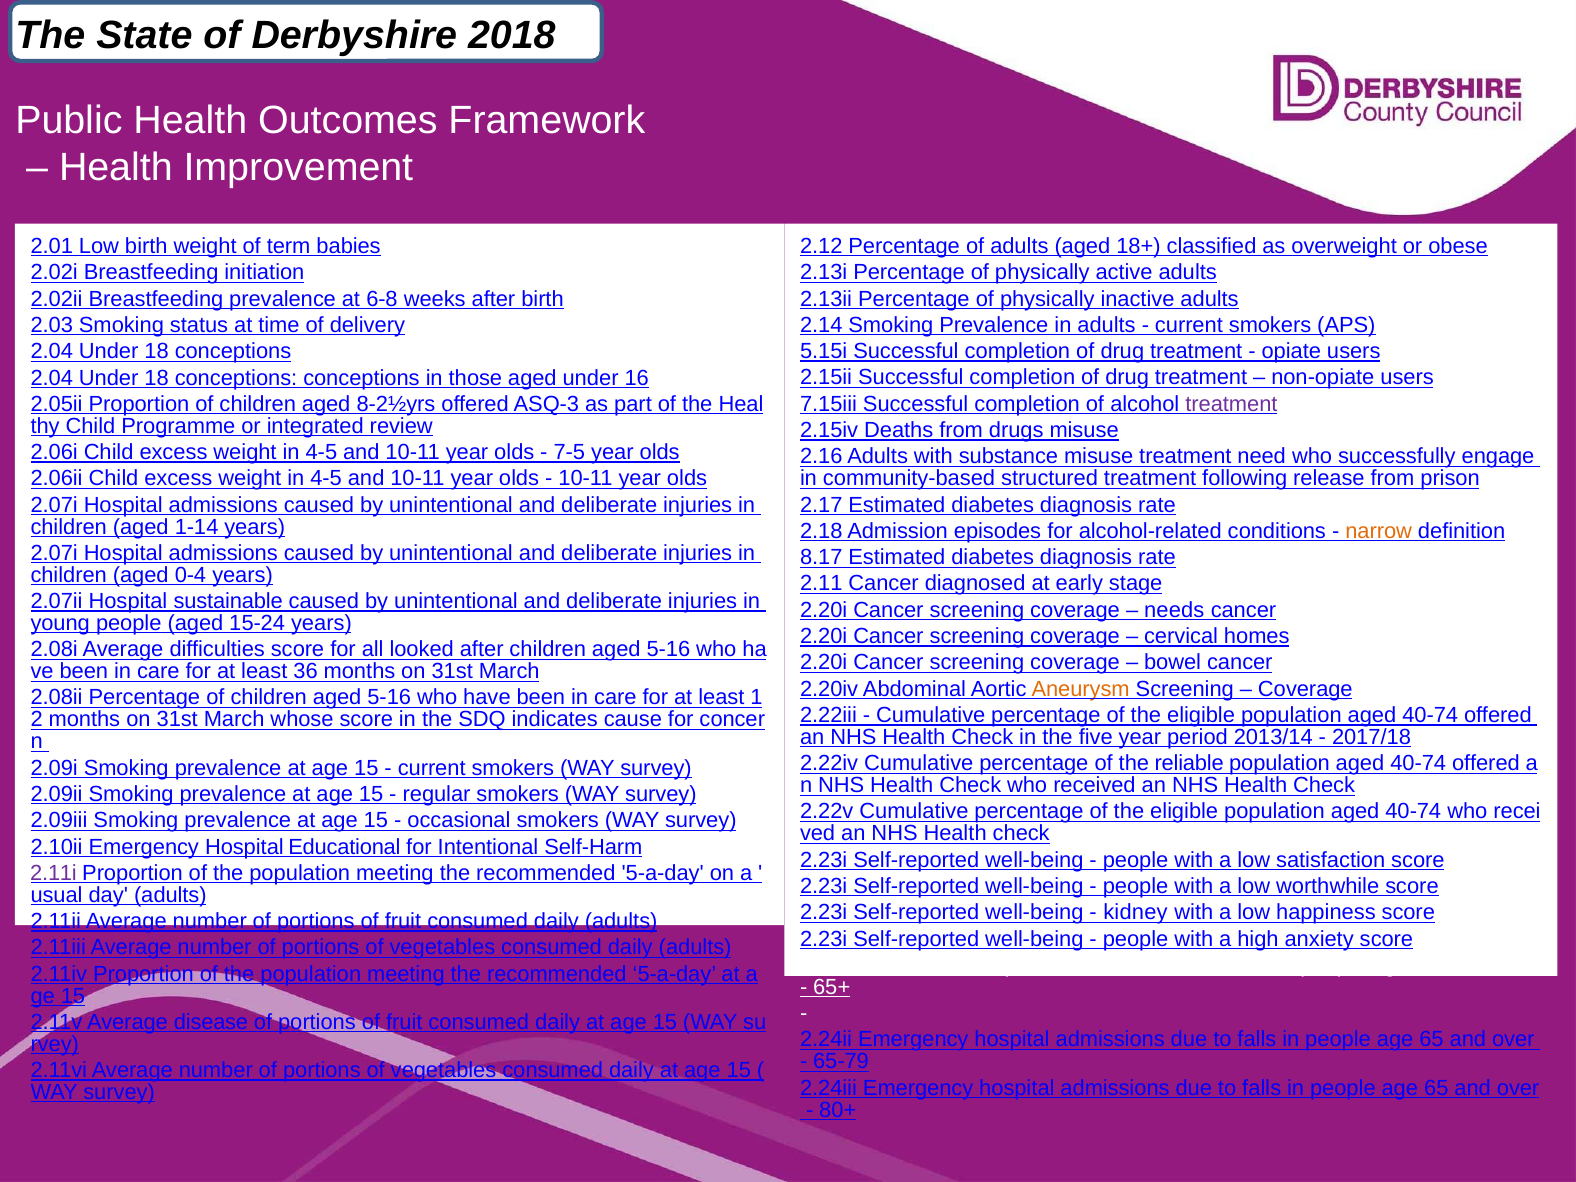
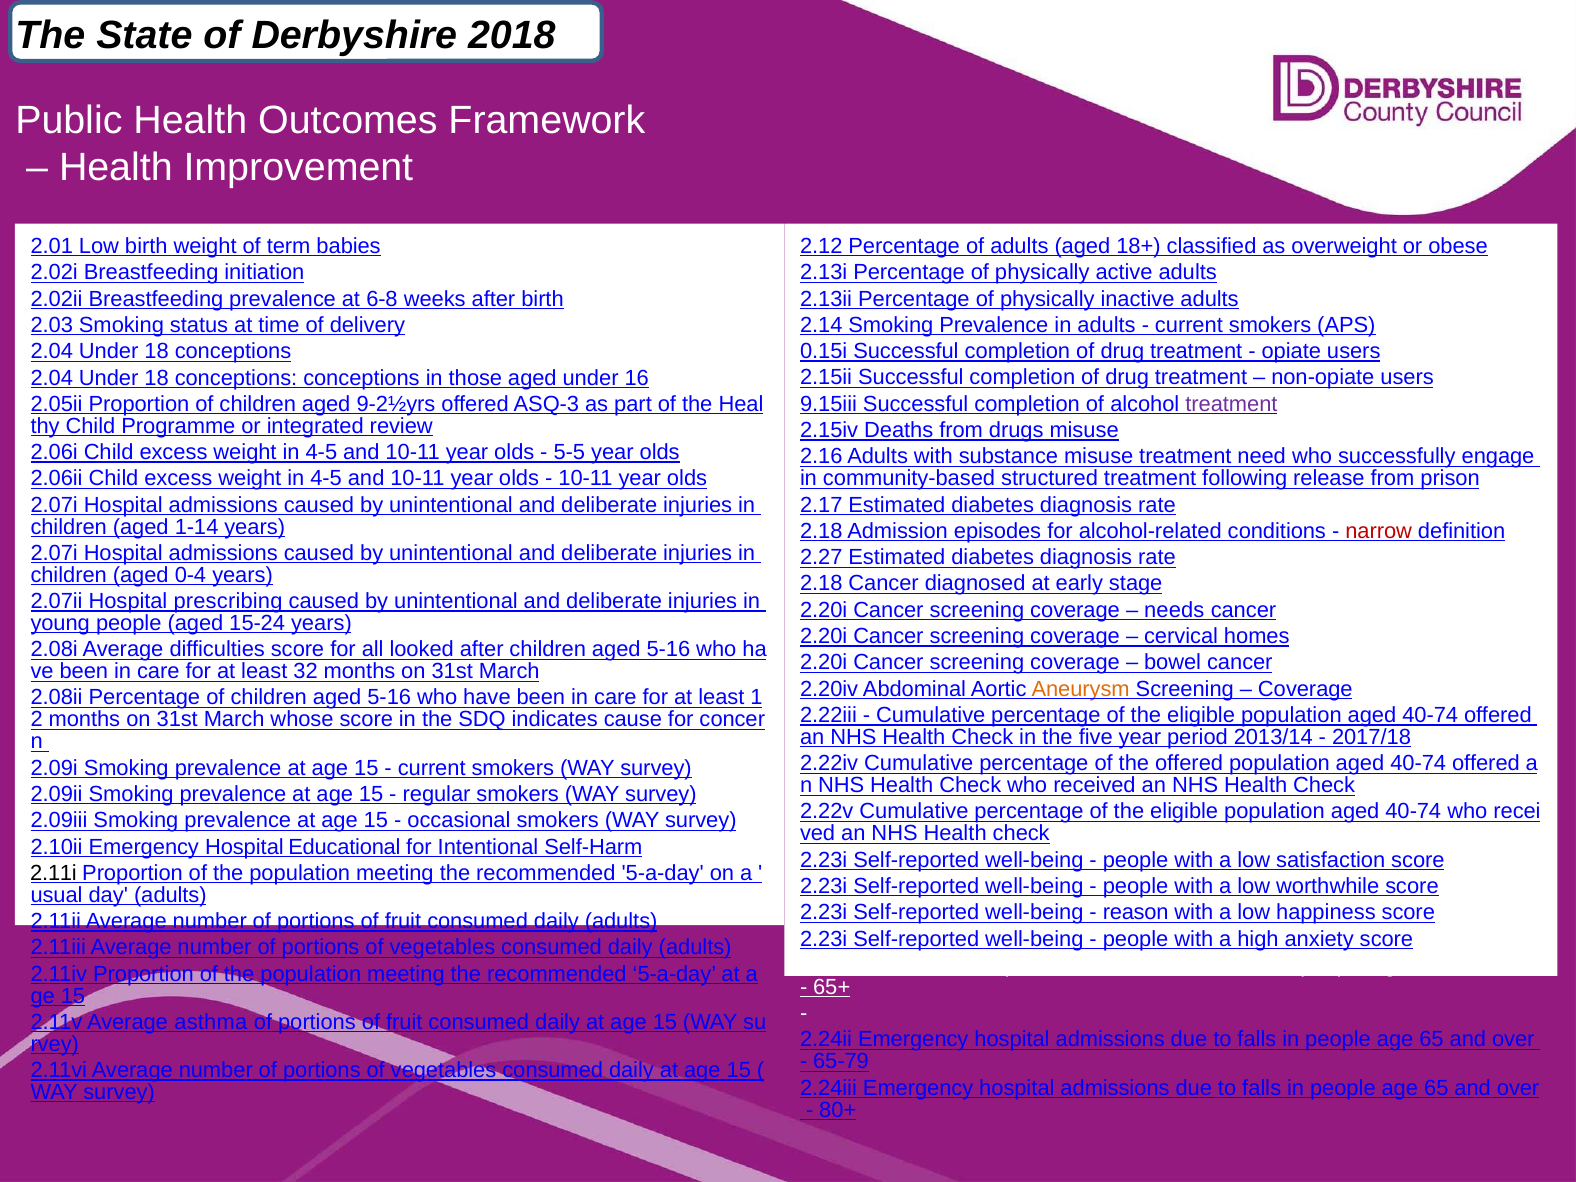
5.15i: 5.15i -> 0.15i (824, 351)
8-2½yrs: 8-2½yrs -> 9-2½yrs (396, 404)
7.15iii: 7.15iii -> 9.15iii (828, 404)
7-5: 7-5 -> 5-5 (569, 452)
narrow colour: orange -> red (1379, 531)
8.17: 8.17 -> 2.27 (821, 557)
2.11: 2.11 -> 2.18 (821, 584)
sustainable: sustainable -> prescribing (228, 601)
36: 36 -> 32 (306, 671)
the reliable: reliable -> offered (1189, 764)
2.11i colour: purple -> black (53, 873)
kidney: kidney -> reason (1136, 913)
disease: disease -> asthma (211, 1022)
